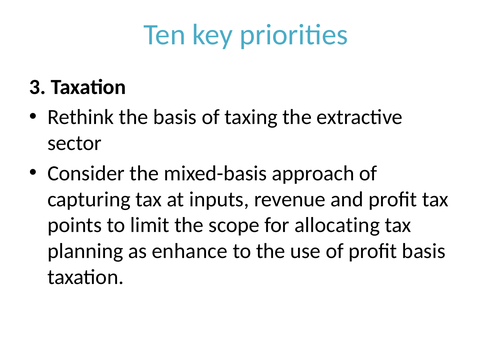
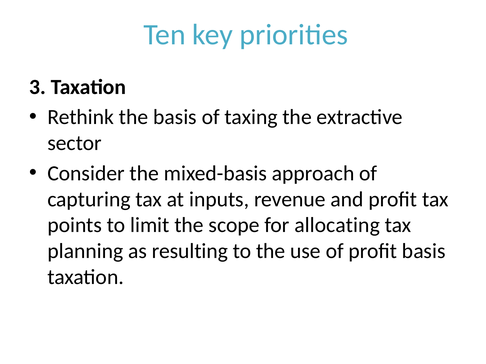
enhance: enhance -> resulting (190, 251)
